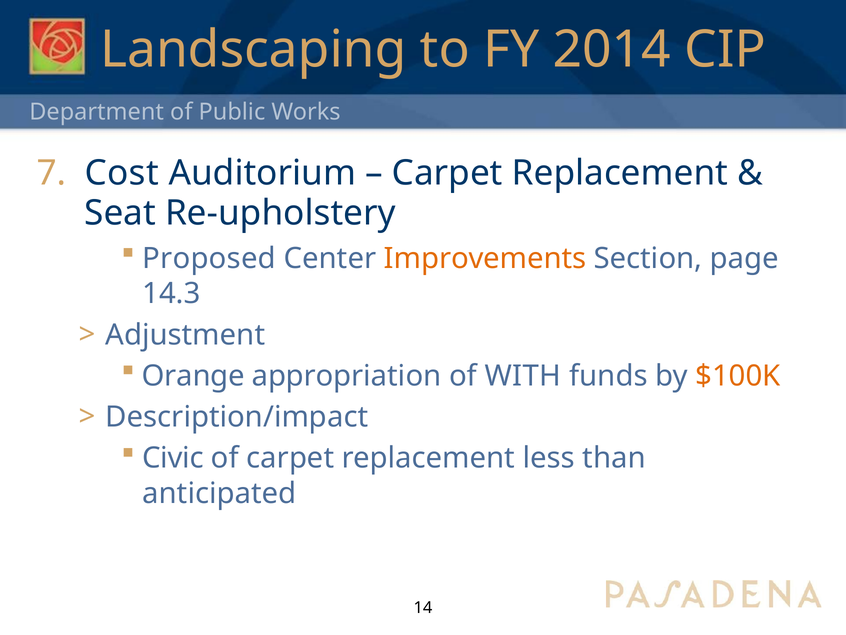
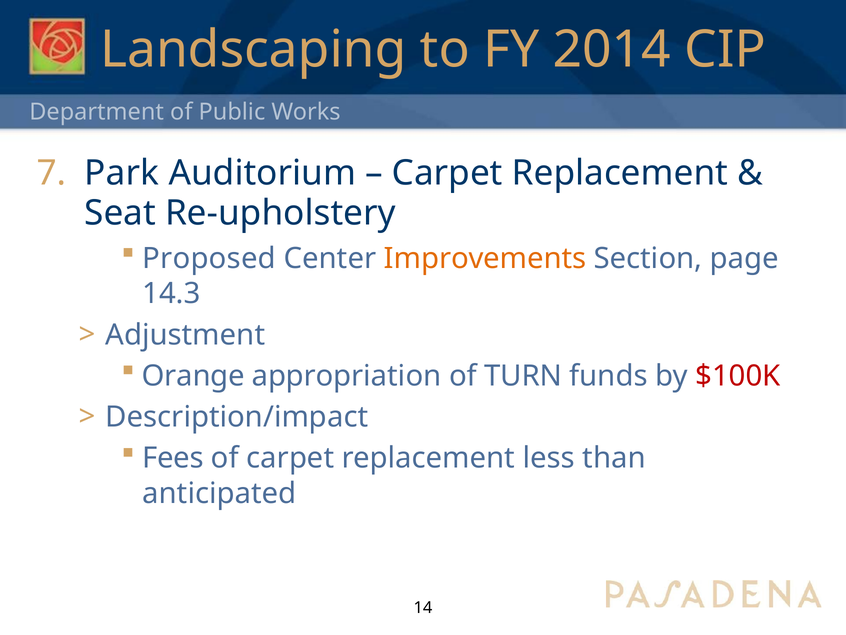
Cost: Cost -> Park (122, 173)
WITH: WITH -> TURN (523, 376)
$100K colour: orange -> red (738, 376)
Civic: Civic -> Fees (173, 458)
